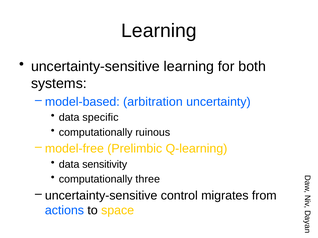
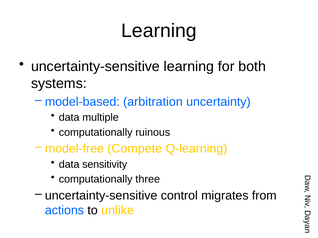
specific: specific -> multiple (101, 118)
Prelimbic: Prelimbic -> Compete (135, 149)
space: space -> unlike (118, 211)
